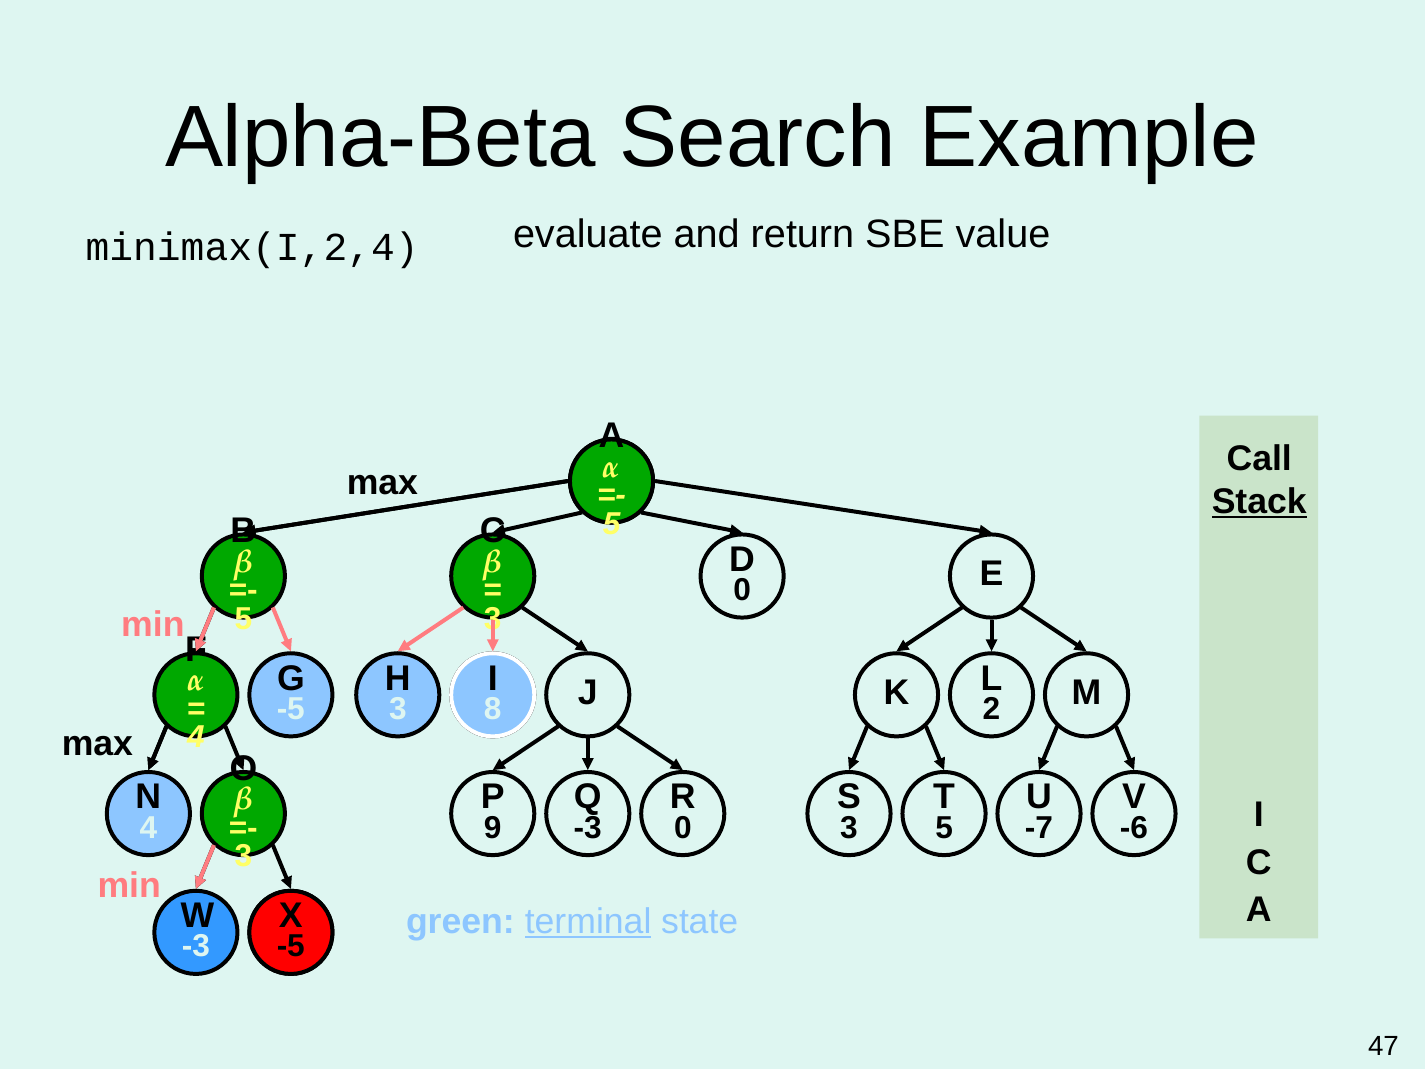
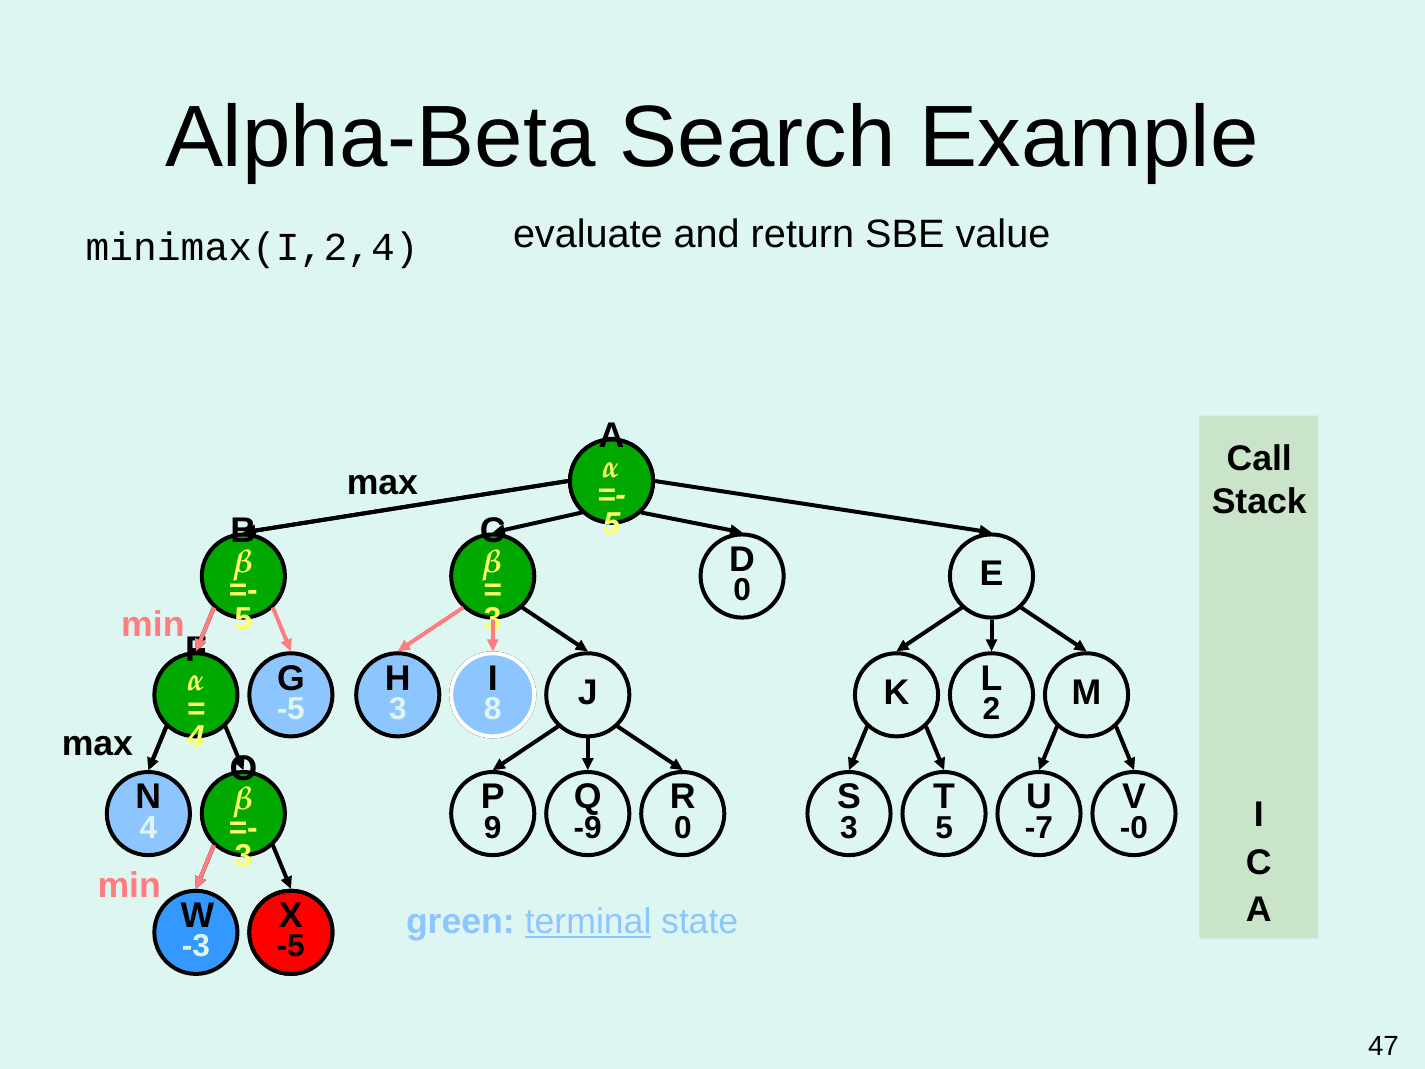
Stack underline: present -> none (1259, 501)
-3: -3 -> -9 (588, 827)
-6: -6 -> -0 (1134, 827)
